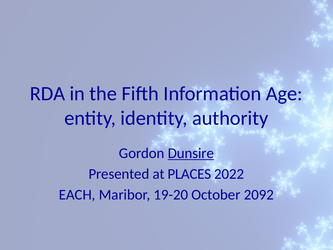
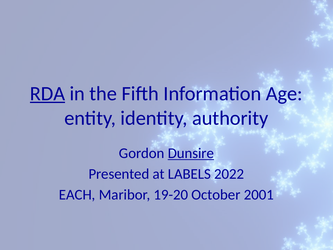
RDA underline: none -> present (47, 94)
PLACES: PLACES -> LABELS (189, 174)
2092: 2092 -> 2001 (259, 195)
